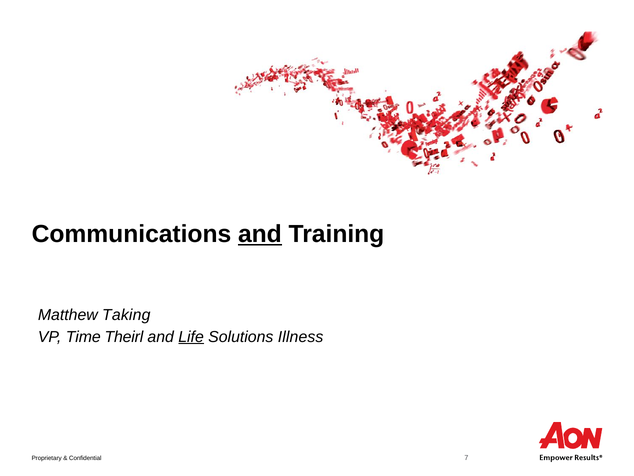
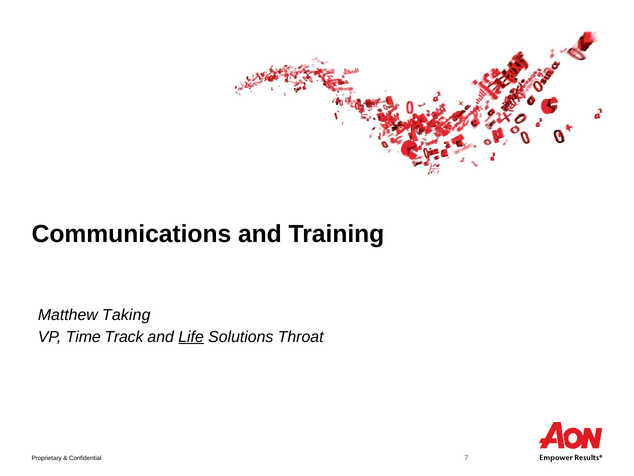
and underline: present -> none (260, 234)
Theirl: Theirl -> Track (124, 337)
Illness: Illness -> Throat (301, 337)
